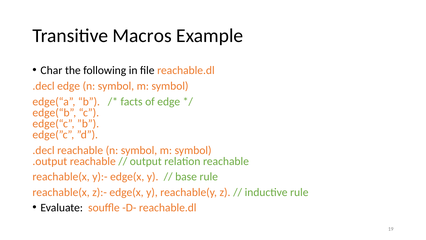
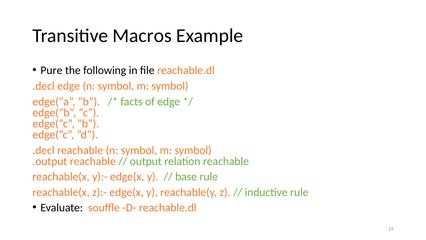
Char: Char -> Pure (51, 70)
